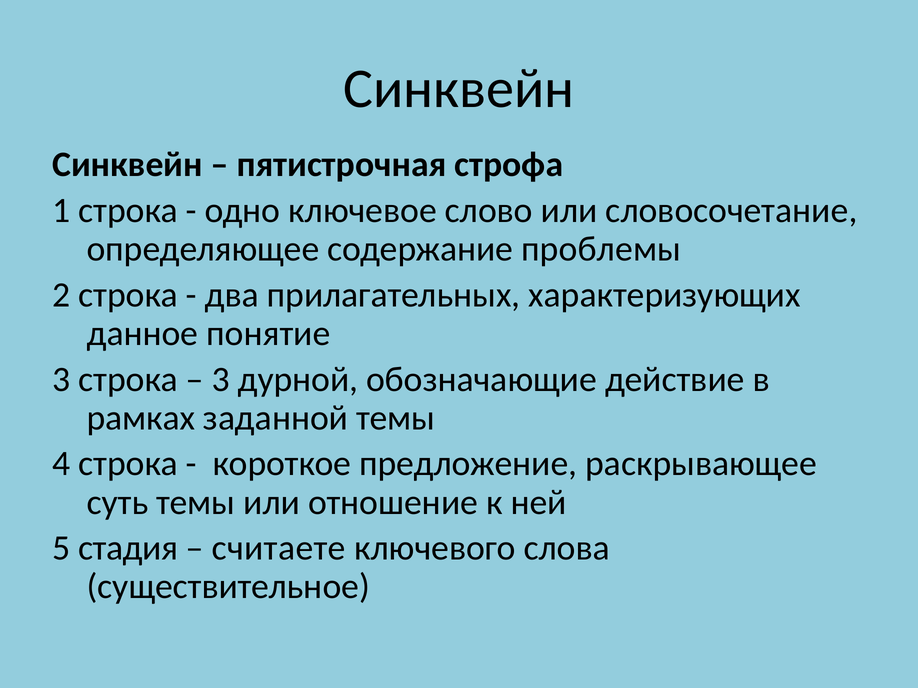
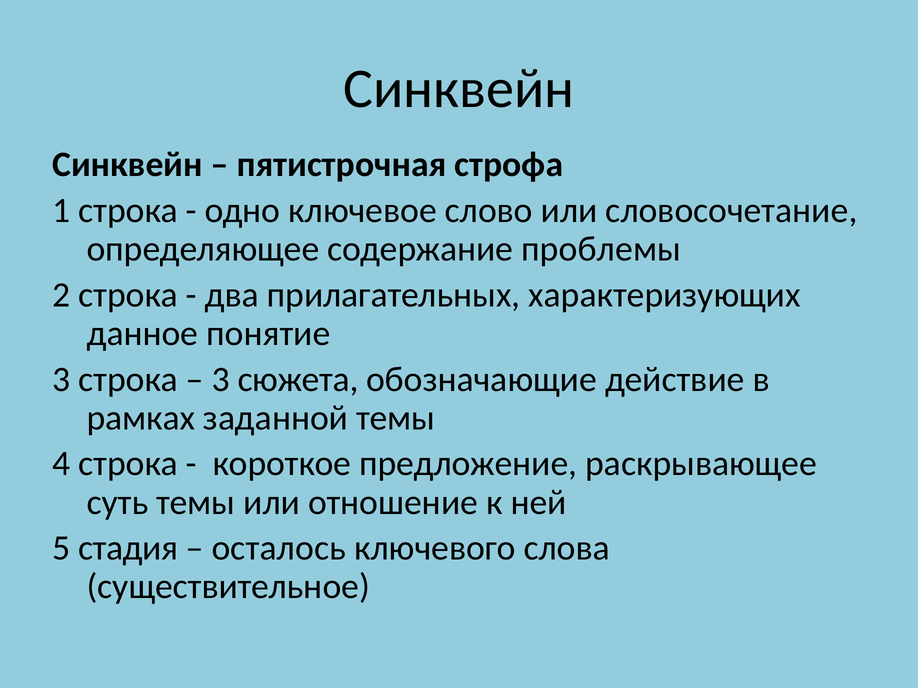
дурной: дурной -> сюжета (298, 380)
считаете: считаете -> осталось (279, 549)
